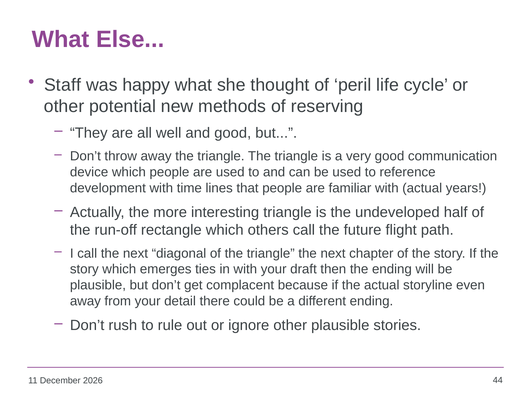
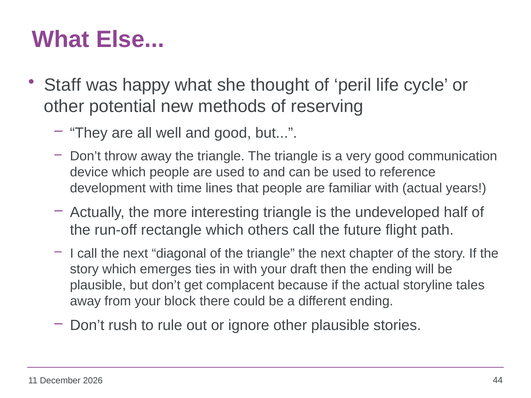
even: even -> tales (470, 285)
detail: detail -> block (180, 301)
